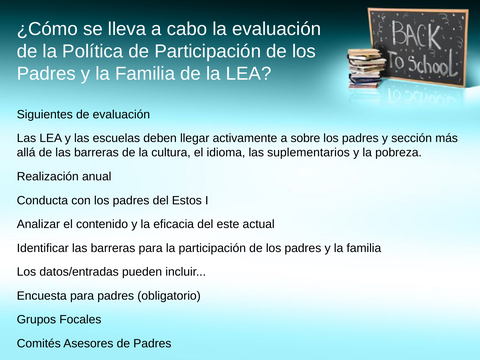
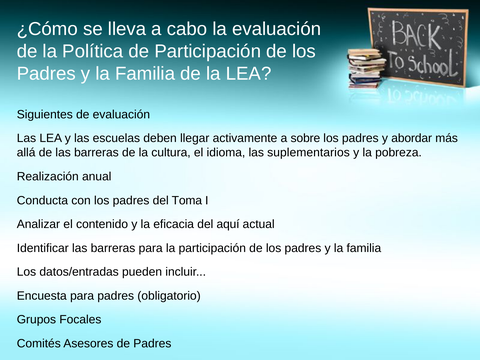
sección: sección -> abordar (412, 138)
Estos: Estos -> Toma (187, 200)
este: este -> aquí (228, 224)
